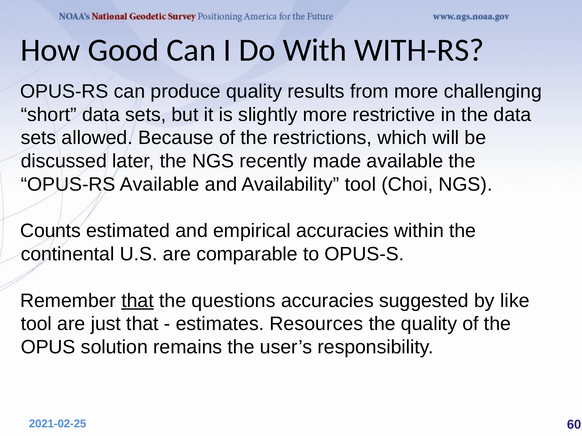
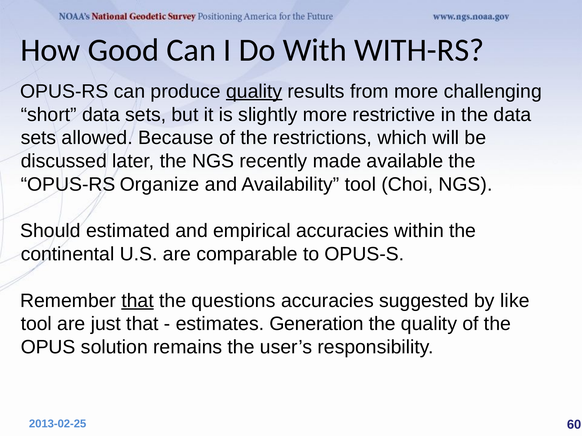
quality underline: none -> present (254, 92)
OPUS-RS Available: Available -> Organize (160, 185)
Counts: Counts -> Should (50, 231)
Resources: Resources -> Generation (316, 324)
2021-02-25: 2021-02-25 -> 2013-02-25 (58, 424)
